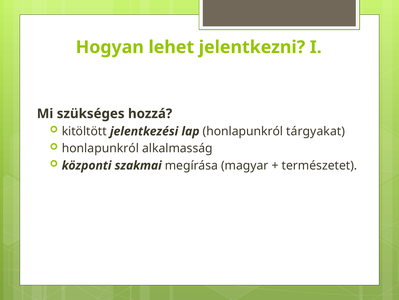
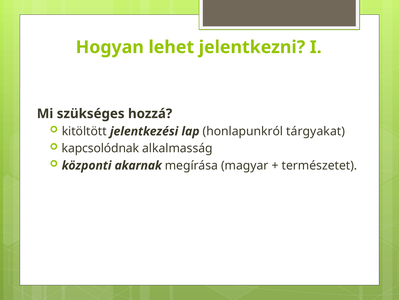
honlapunkról: honlapunkról -> kapcsolódnak (100, 148)
szakmai: szakmai -> akarnak (138, 165)
